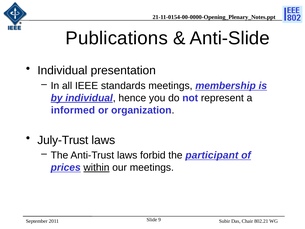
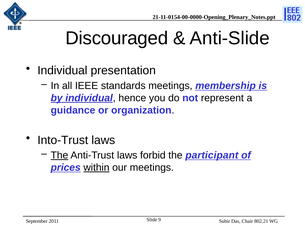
Publications: Publications -> Discouraged (117, 38)
informed: informed -> guidance (73, 110)
July-Trust: July-Trust -> Into-Trust (63, 140)
The underline: none -> present (59, 155)
